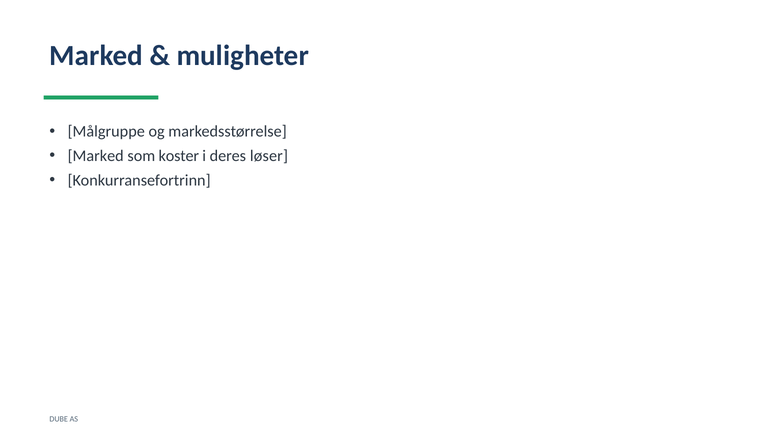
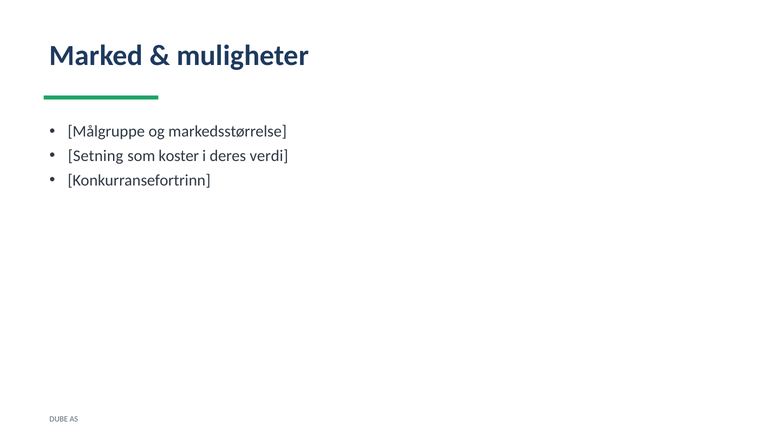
Marked: Marked -> Setning (96, 156)
løser: løser -> verdi (269, 156)
